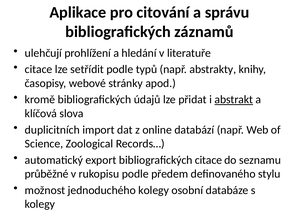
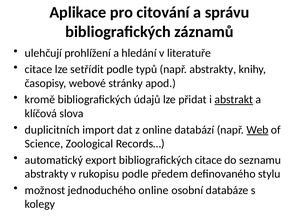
Web underline: none -> present (257, 130)
průběžné: průběžné -> abstrakty (47, 174)
jednoduchého kolegy: kolegy -> online (154, 190)
